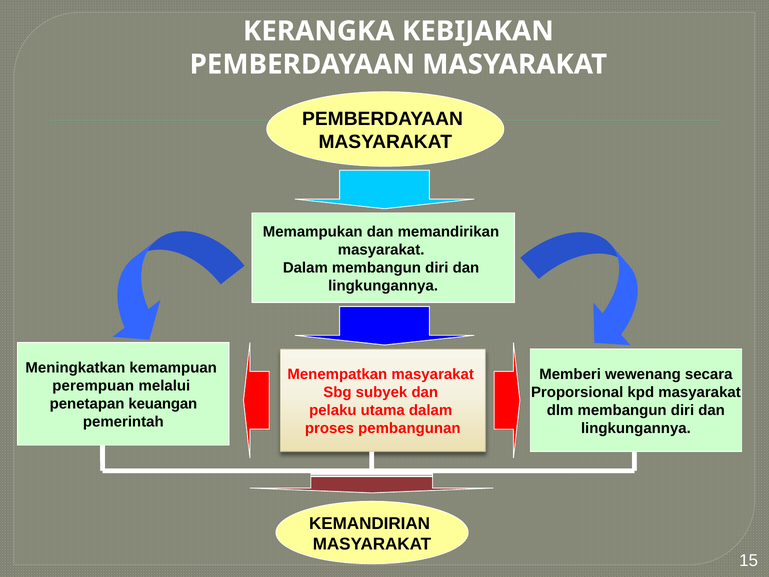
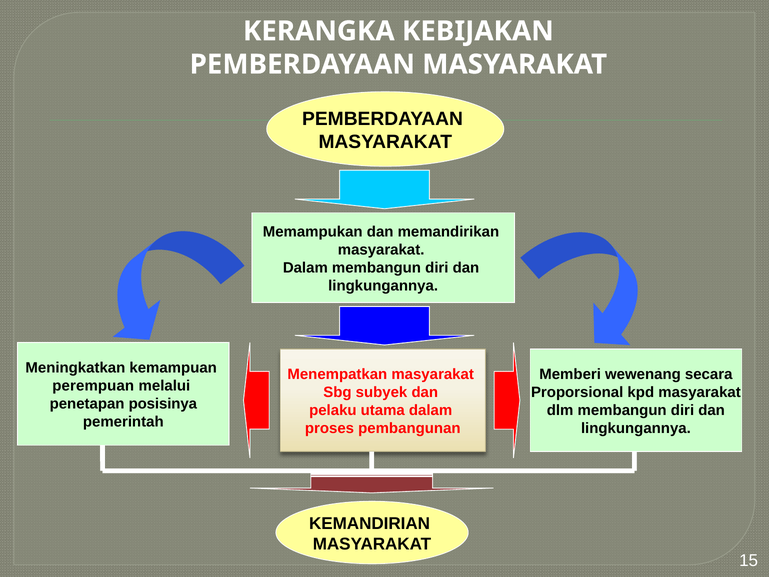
keuangan: keuangan -> posisinya (163, 404)
